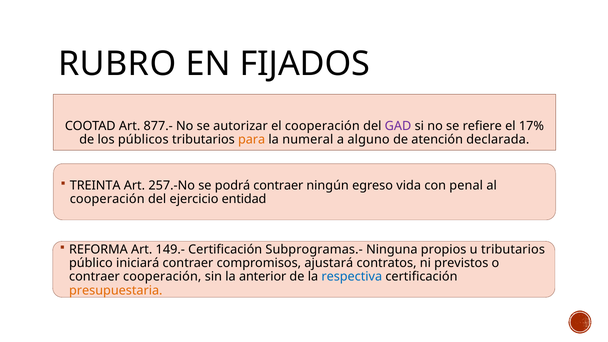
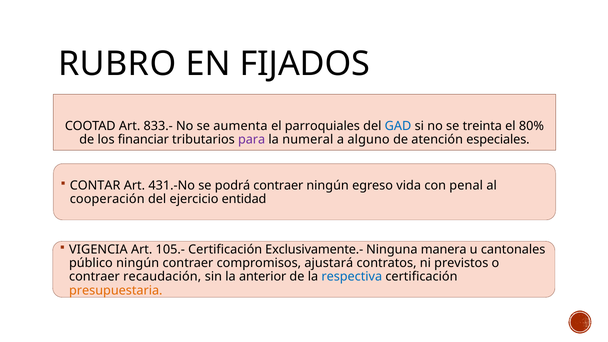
877.-: 877.- -> 833.- (158, 126)
autorizar: autorizar -> aumenta (240, 126)
el cooperación: cooperación -> parroquiales (322, 126)
GAD colour: purple -> blue (398, 126)
refiere: refiere -> treinta (482, 126)
17%: 17% -> 80% (531, 126)
públicos: públicos -> financiar (143, 140)
para colour: orange -> purple (252, 140)
declarada: declarada -> especiales (498, 140)
TREINTA: TREINTA -> CONTAR (95, 186)
257.-No: 257.-No -> 431.-No (172, 186)
REFORMA: REFORMA -> VIGENCIA (98, 249)
149.-: 149.- -> 105.- (170, 249)
Subprogramas.-: Subprogramas.- -> Exclusivamente.- (314, 249)
propios: propios -> manera (444, 249)
u tributarios: tributarios -> cantonales (513, 249)
público iniciará: iniciará -> ningún (138, 263)
contraer cooperación: cooperación -> recaudación (162, 277)
